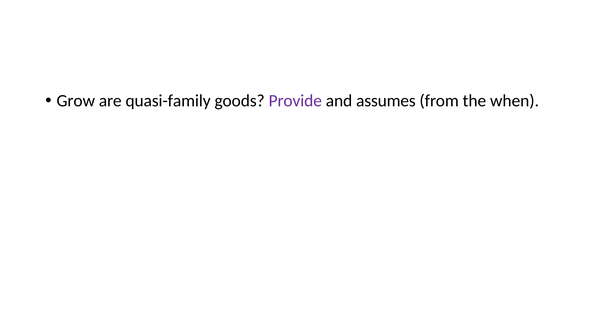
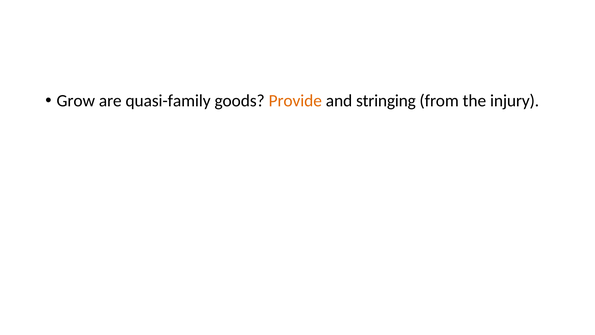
Provide colour: purple -> orange (295, 101)
assumes: assumes -> stringing (386, 101)
when: when -> injury (515, 101)
